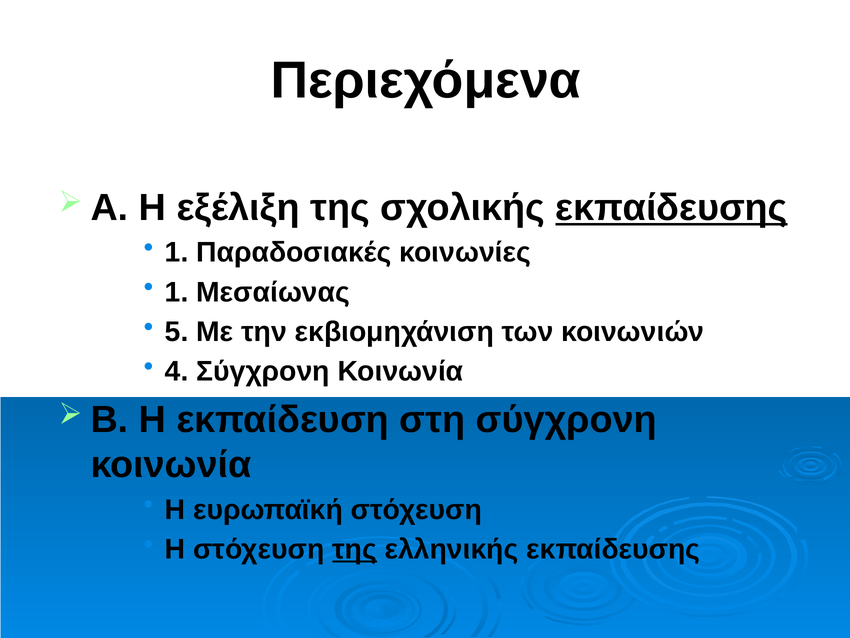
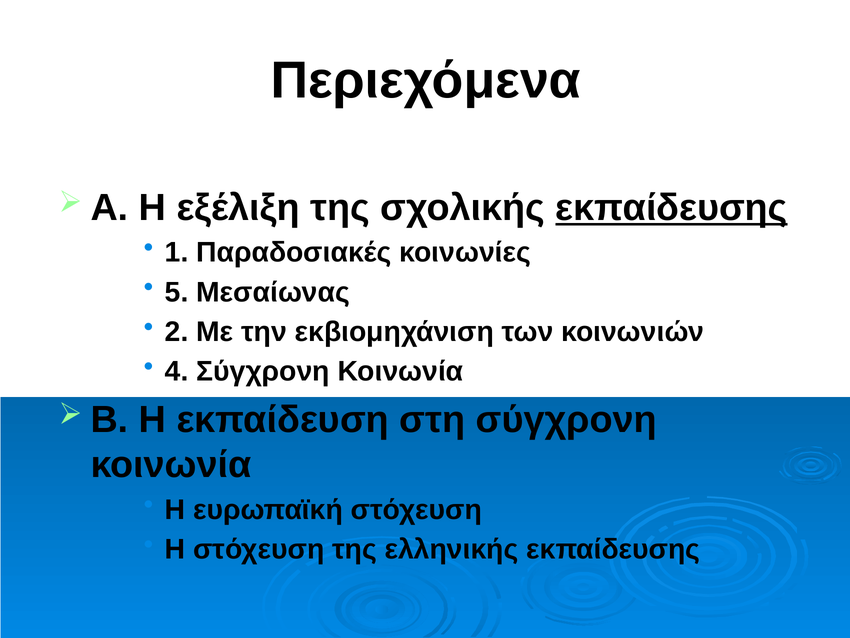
1: 1 -> 5 (177, 292)
5: 5 -> 2 (177, 332)
της underline: present -> none (355, 549)
